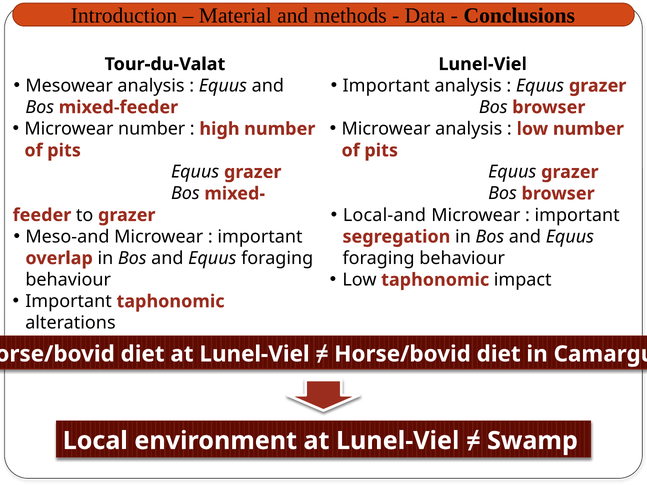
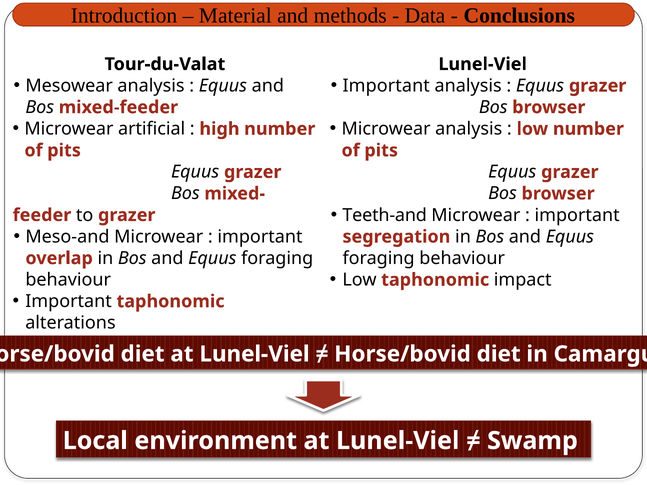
Microwear number: number -> artificial (152, 129)
Local-and: Local-and -> Teeth-and (385, 215)
